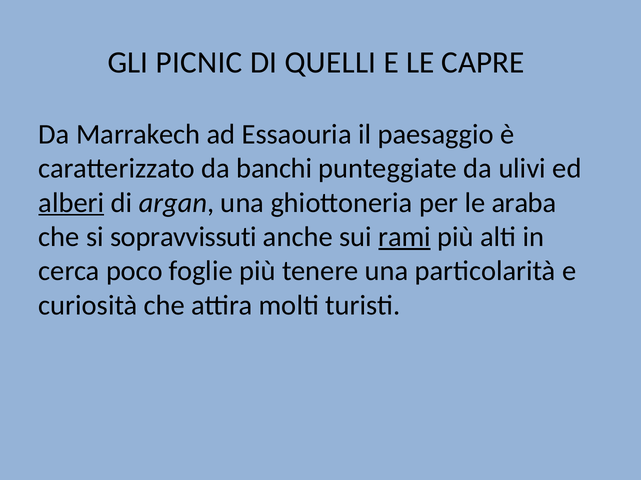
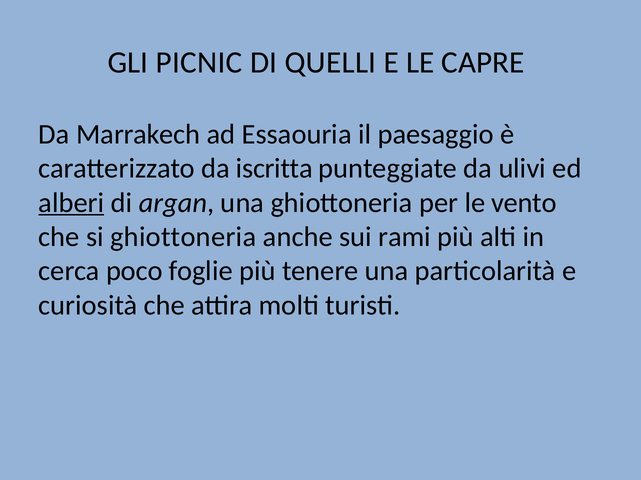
banchi: banchi -> iscritta (274, 169)
araba: araba -> vento (524, 203)
si sopravvissuti: sopravvissuti -> ghiottoneria (183, 237)
rami underline: present -> none (405, 237)
